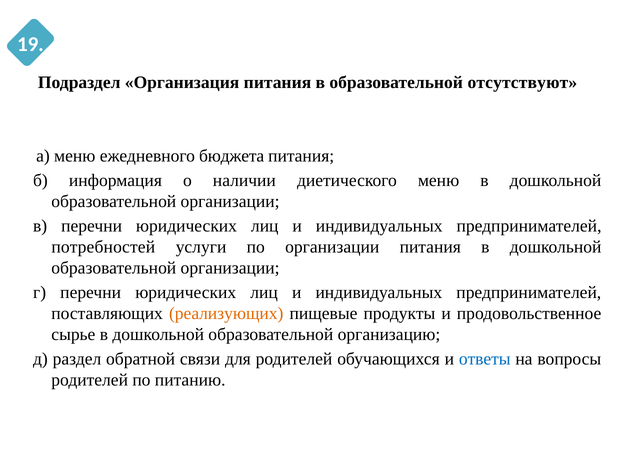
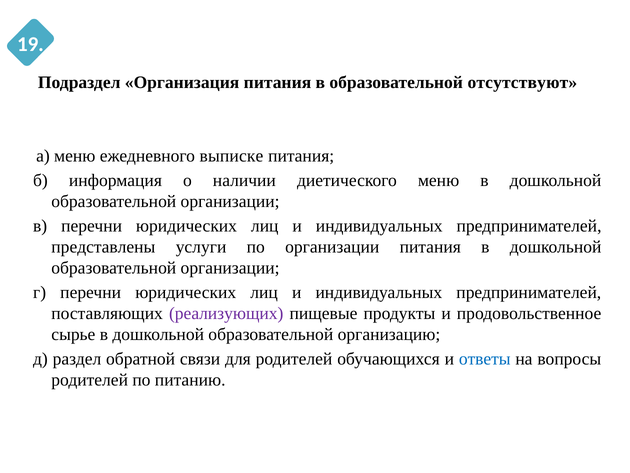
бюджета: бюджета -> выписке (231, 156)
потребностей: потребностей -> представлены (103, 247)
реализующих colour: orange -> purple (226, 313)
